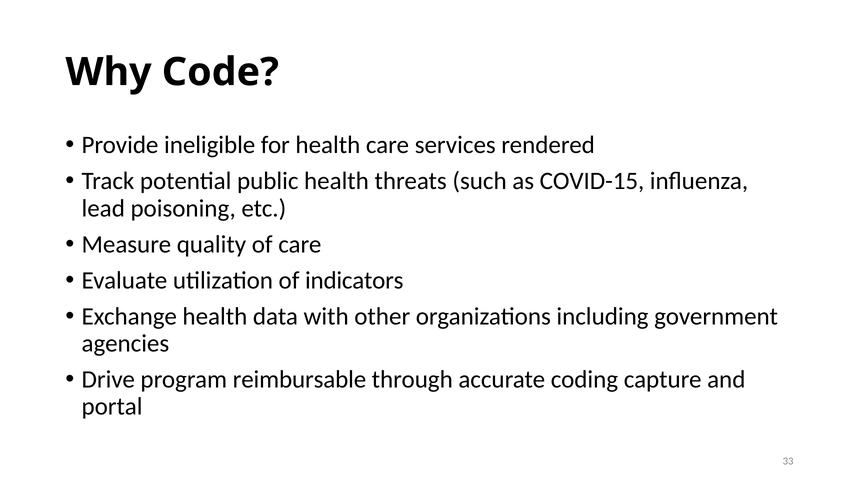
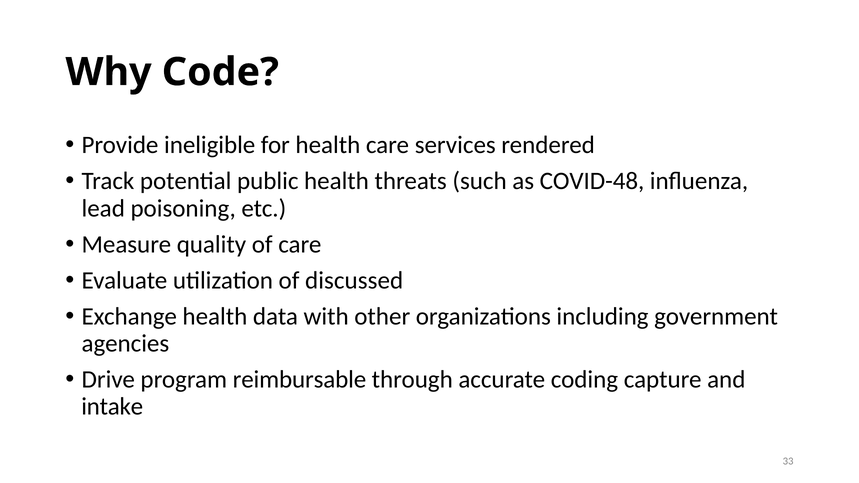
COVID-15: COVID-15 -> COVID-48 (592, 181)
indicators: indicators -> discussed (354, 280)
portal: portal -> intake (112, 407)
